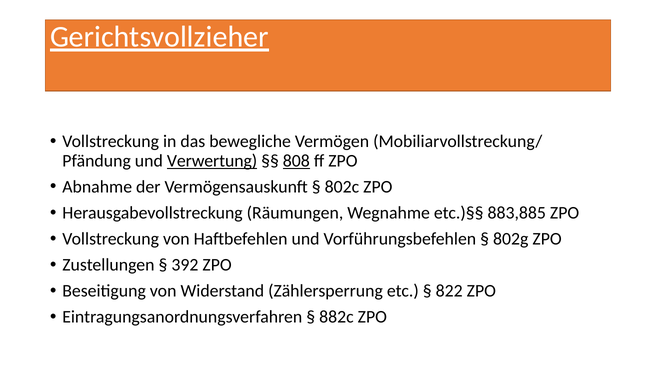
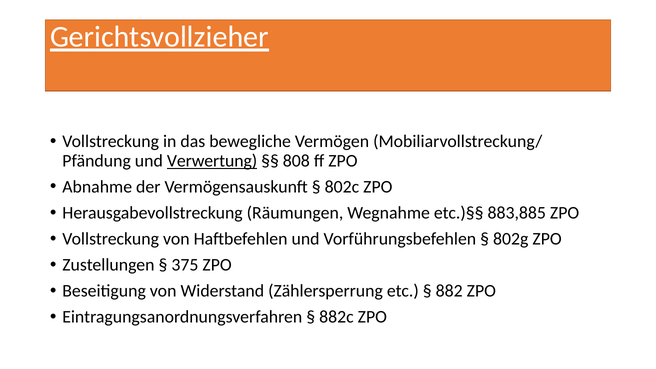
808 underline: present -> none (296, 161)
392: 392 -> 375 (185, 265)
822: 822 -> 882 (449, 291)
